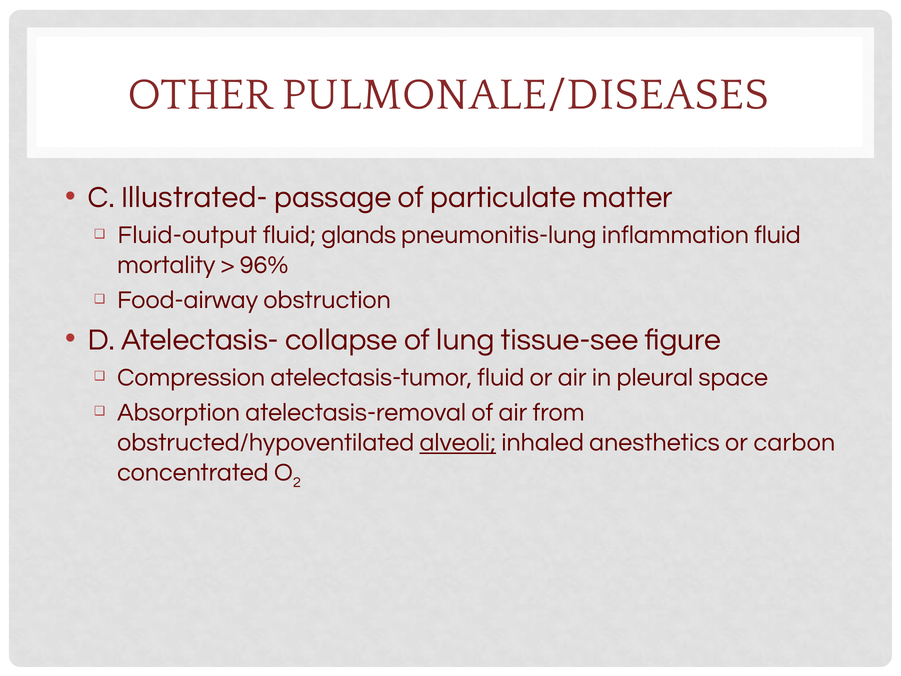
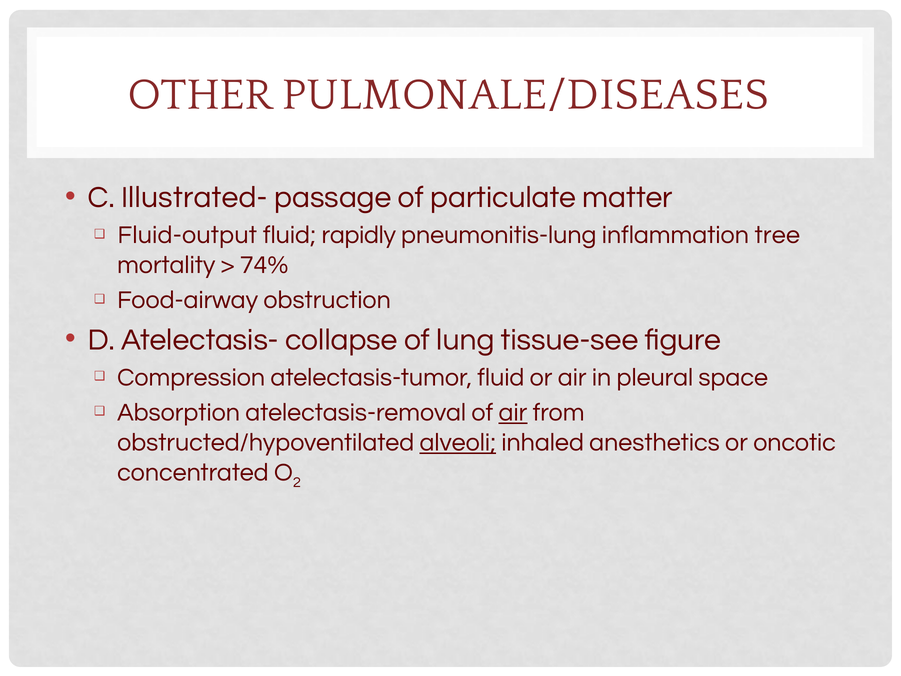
glands: glands -> rapidly (359, 235)
inflammation fluid: fluid -> tree (777, 235)
96%: 96% -> 74% (264, 265)
air underline: none -> present (513, 412)
carbon: carbon -> oncotic (795, 442)
